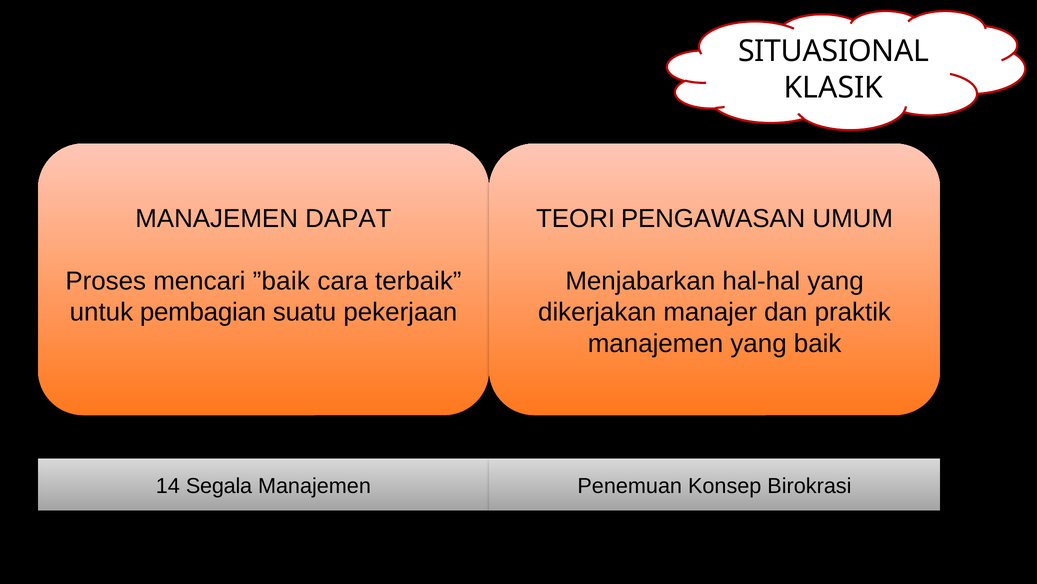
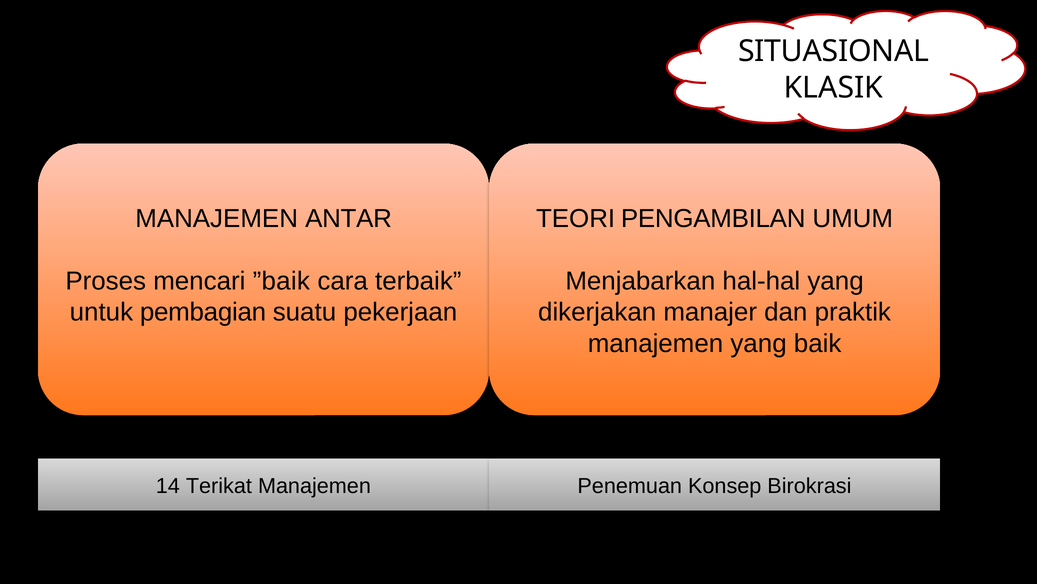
DAPAT: DAPAT -> ANTAR (349, 219)
PENGAWASAN: PENGAWASAN -> PENGAMBILAN (713, 219)
Segala: Segala -> Terikat (219, 485)
